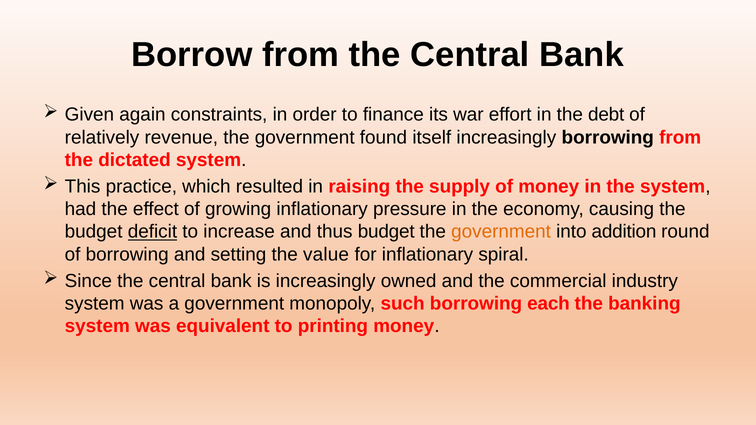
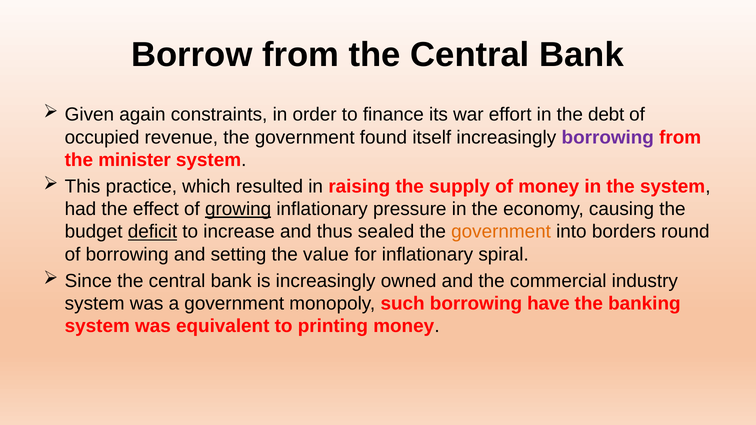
relatively: relatively -> occupied (102, 137)
borrowing colour: black -> purple (608, 137)
dictated: dictated -> minister (135, 160)
growing underline: none -> present (238, 209)
thus budget: budget -> sealed (386, 232)
addition: addition -> borders (624, 232)
each: each -> have (548, 304)
